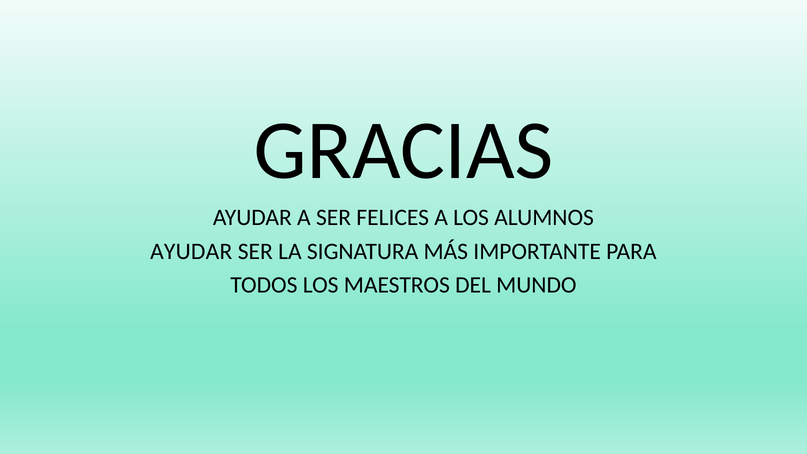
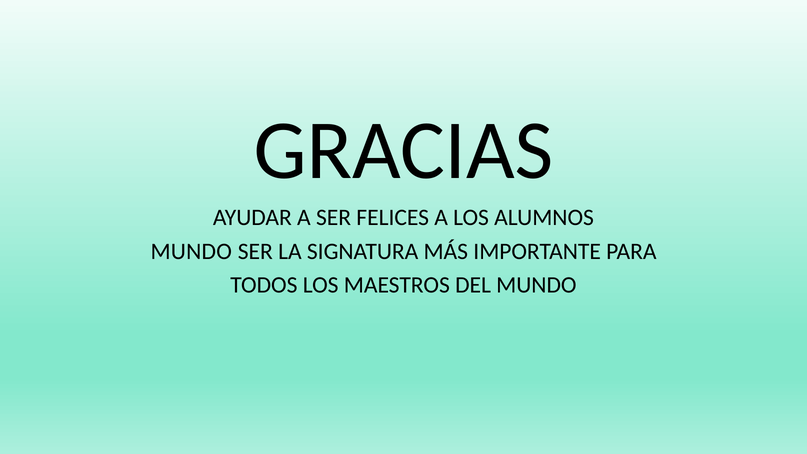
AYUDAR: AYUDAR -> MUNDO (191, 251)
